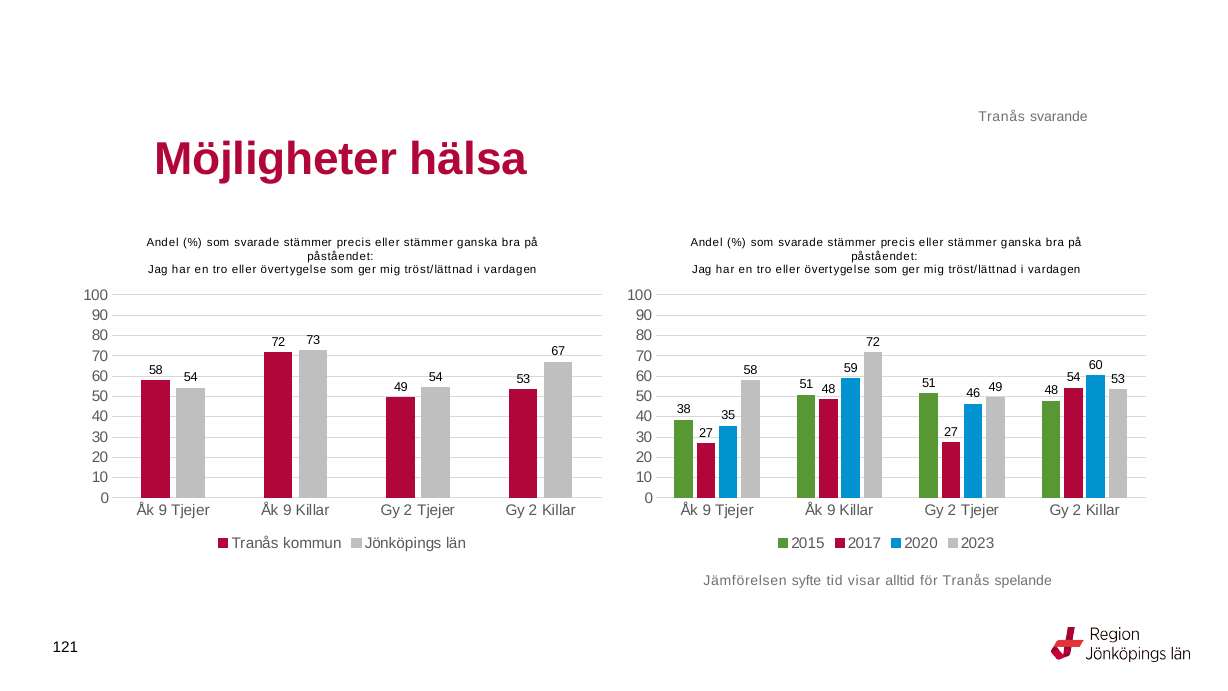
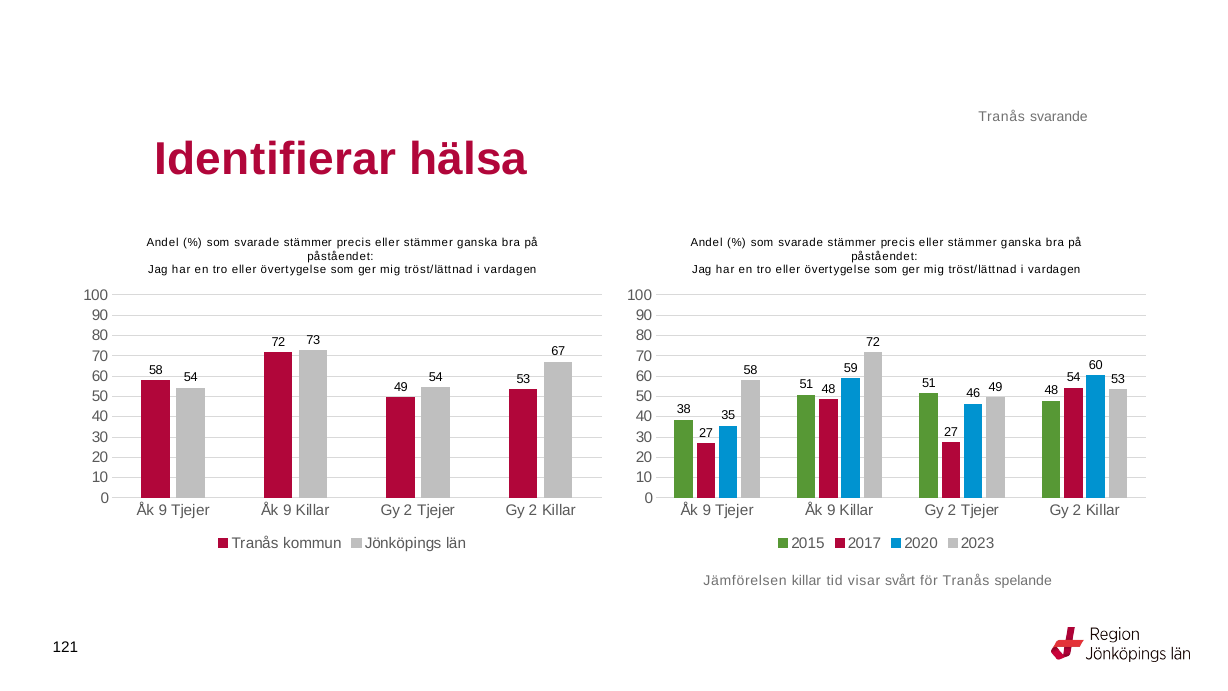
Möjligheter: Möjligheter -> Identifierar (275, 159)
Jämförelsen syfte: syfte -> killar (806, 581)
alltid: alltid -> svårt (900, 581)
